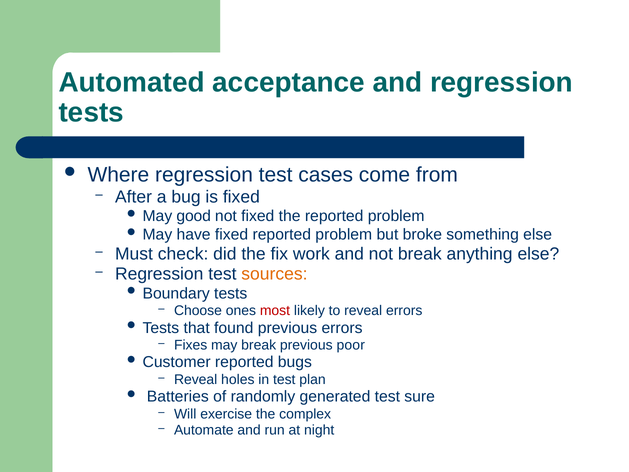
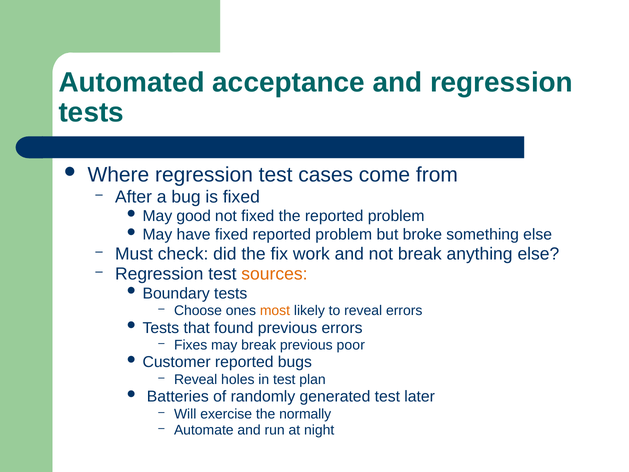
most colour: red -> orange (275, 310)
sure: sure -> later (420, 397)
complex: complex -> normally (305, 414)
